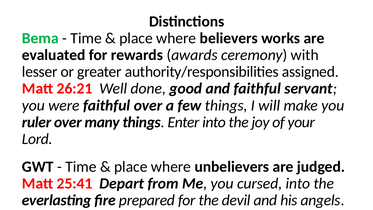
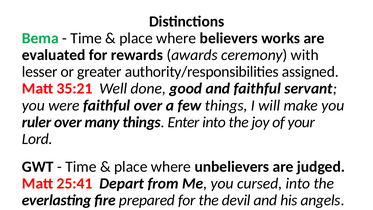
26:21: 26:21 -> 35:21 (75, 88)
